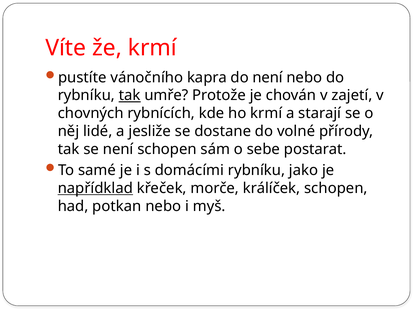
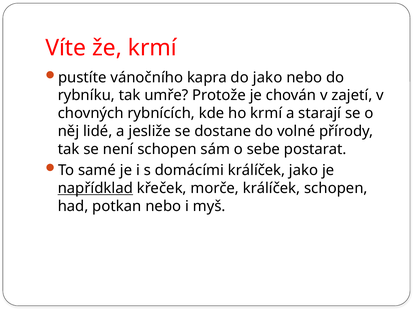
do není: není -> jako (268, 77)
tak underline: present -> none (130, 95)
domácími rybníku: rybníku -> králíček (257, 170)
